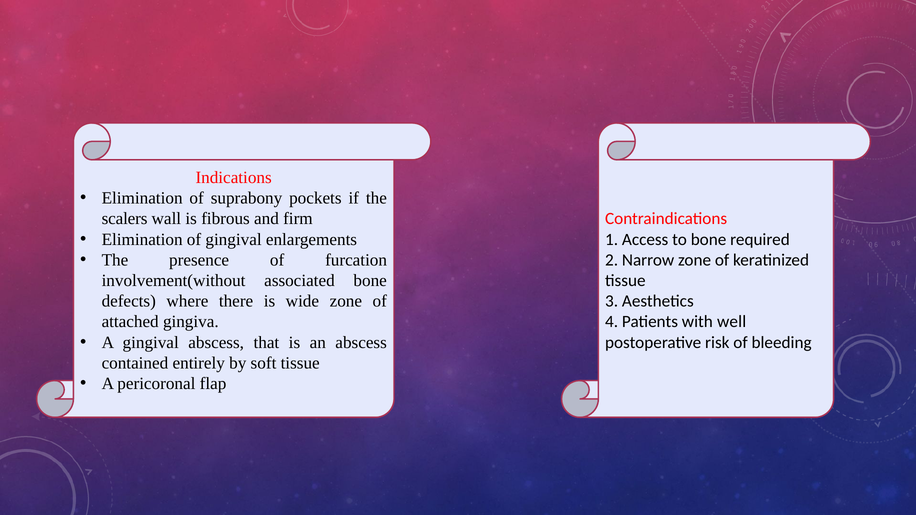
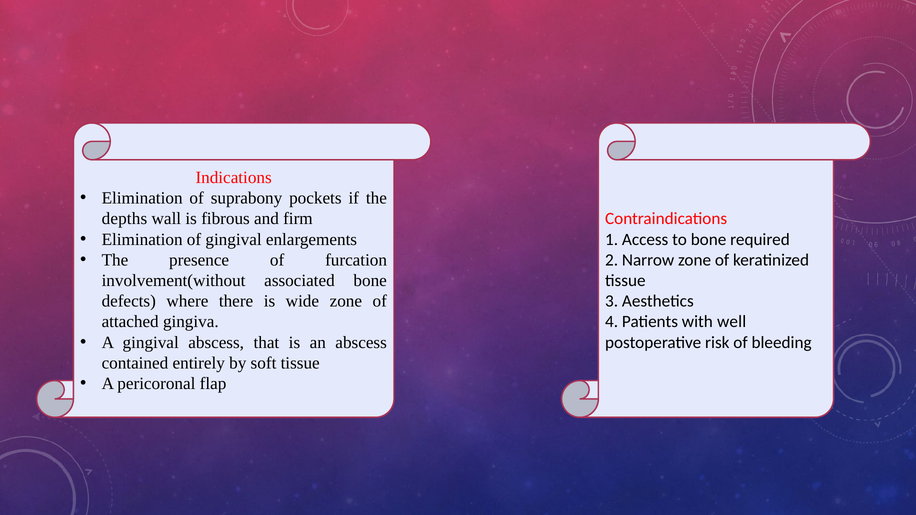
scalers: scalers -> depths (124, 219)
